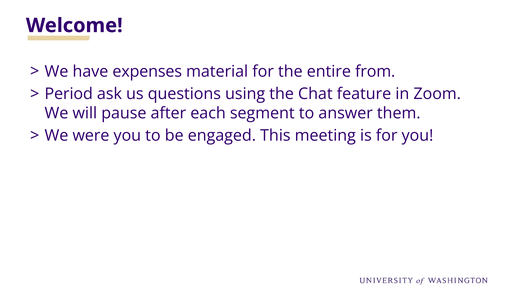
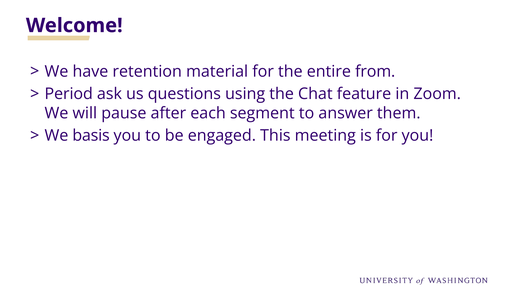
expenses: expenses -> retention (147, 71)
were: were -> basis (91, 135)
